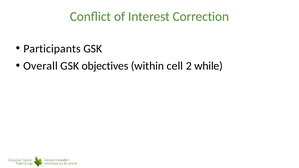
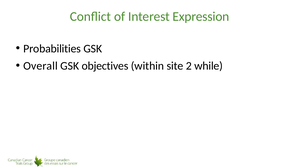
Correction: Correction -> Expression (201, 17)
Participants: Participants -> Probabilities (52, 49)
cell: cell -> site (175, 66)
